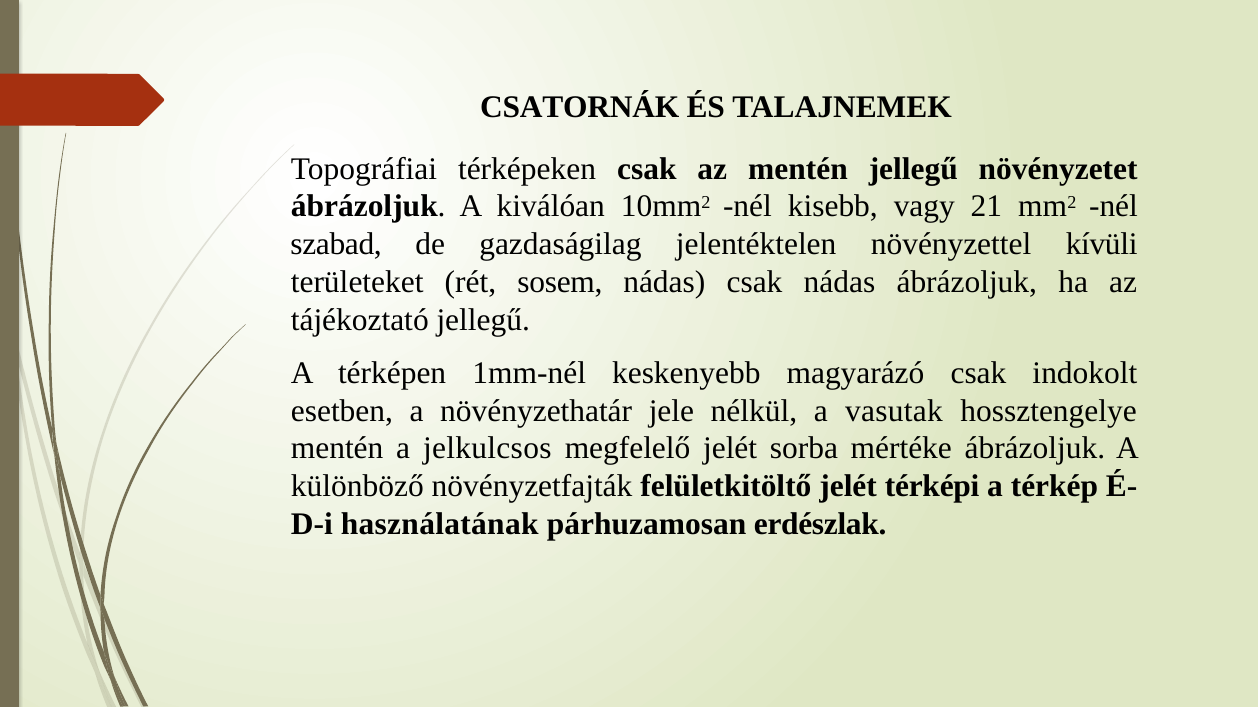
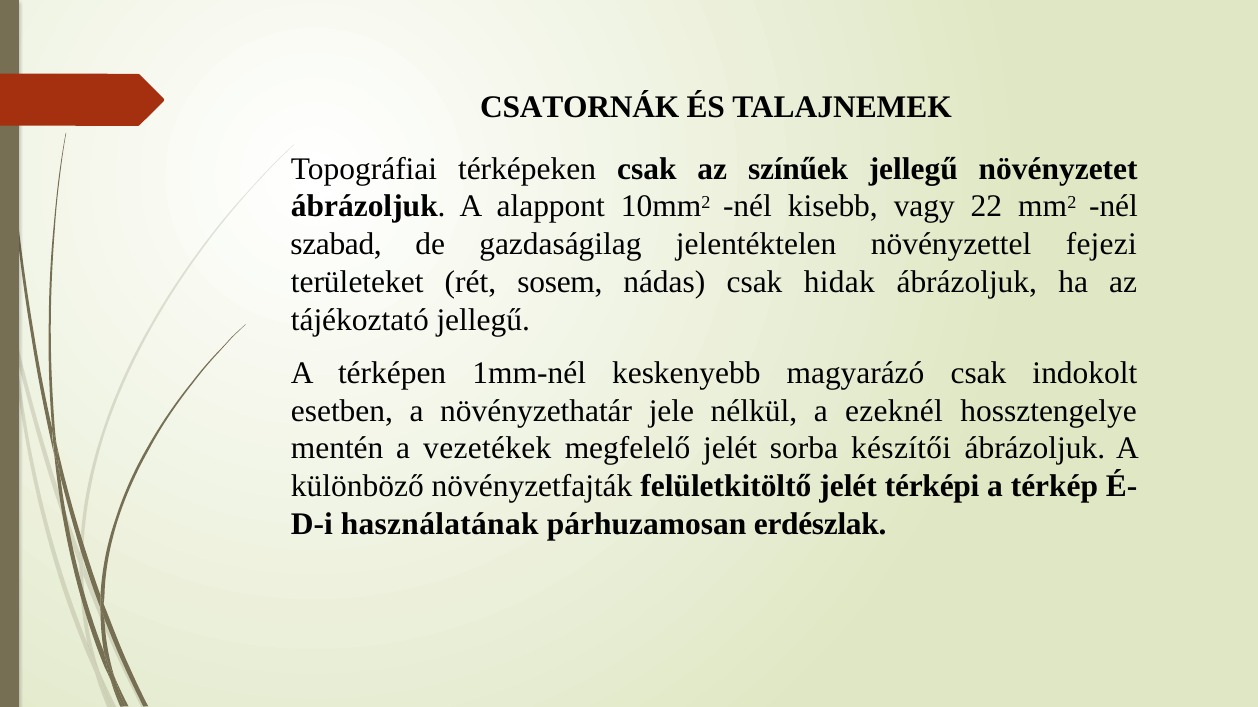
az mentén: mentén -> színűek (798, 169)
kiválóan: kiválóan -> alappont (551, 207)
21: 21 -> 22 (986, 207)
kívüli: kívüli -> fejezi (1101, 244)
csak nádas: nádas -> hidak (839, 282)
vasutak: vasutak -> ezeknél (894, 411)
jelkulcsos: jelkulcsos -> vezetékek (487, 449)
mértéke: mértéke -> készítői (901, 449)
